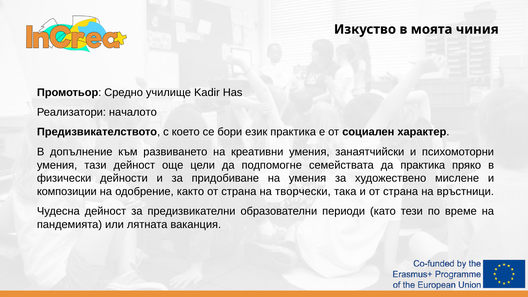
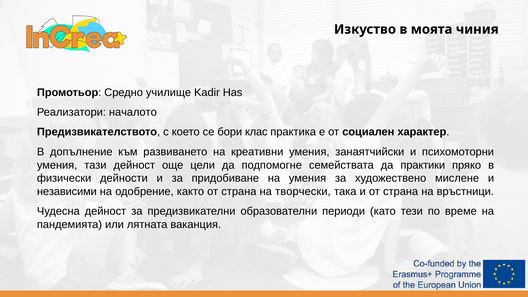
език: език -> клас (256, 132)
да практика: практика -> практики (423, 165)
композиции: композиции -> независими (67, 191)
